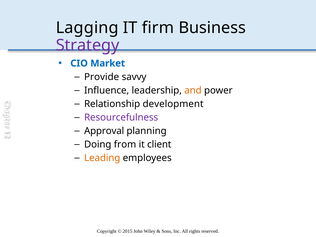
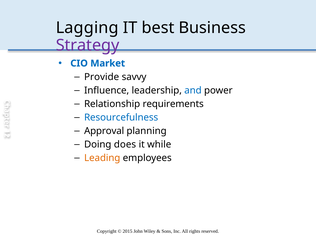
firm: firm -> best (158, 28)
and colour: orange -> blue (193, 90)
development: development -> requirements (173, 104)
Resourcefulness colour: purple -> blue (121, 117)
from: from -> does (125, 144)
client: client -> while (159, 144)
